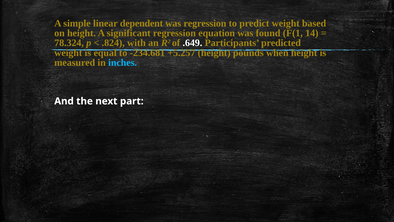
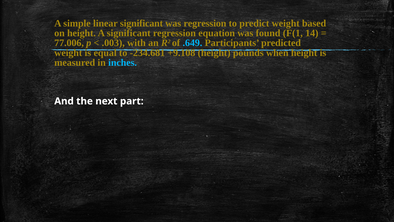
linear dependent: dependent -> significant (141, 23)
78.324: 78.324 -> 77.006 (69, 43)
.824: .824 -> .003 (113, 43)
.649 colour: white -> light blue (192, 43)
+5.257: +5.257 -> +9.108 (181, 53)
